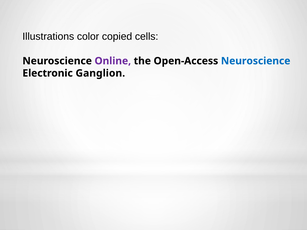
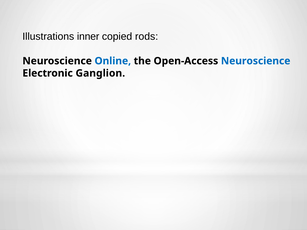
color: color -> inner (88, 36)
cells: cells -> rods (147, 36)
Online colour: purple -> blue (113, 61)
